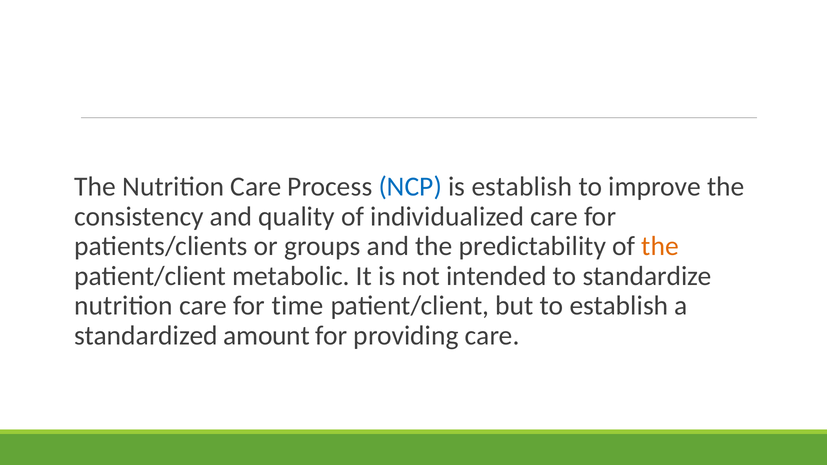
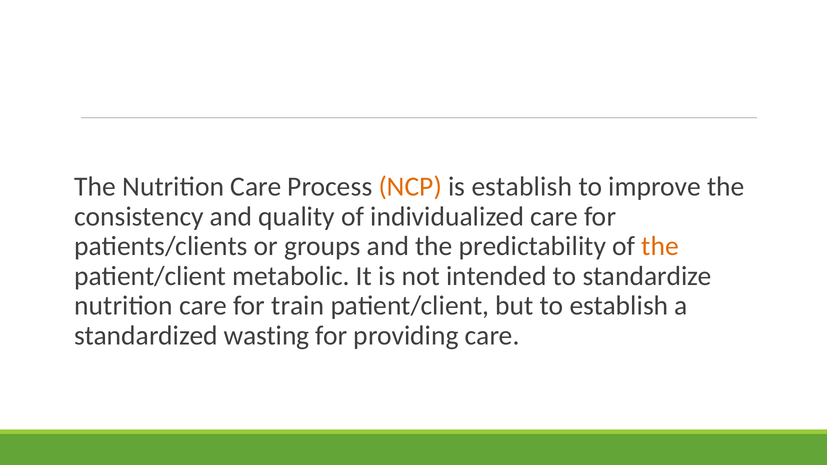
NCP colour: blue -> orange (410, 187)
time: time -> train (298, 306)
amount: amount -> wasting (267, 336)
